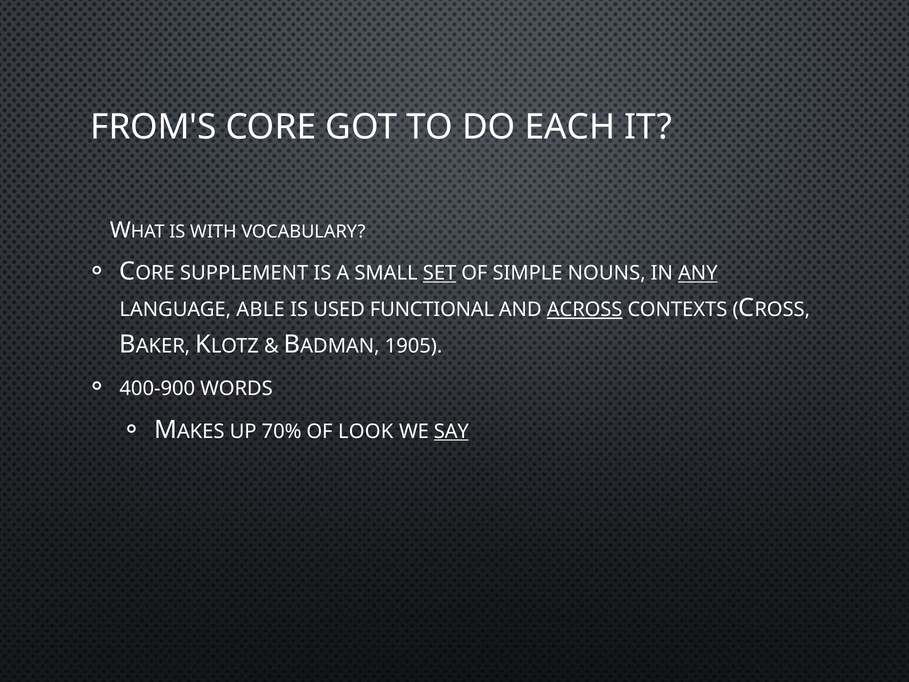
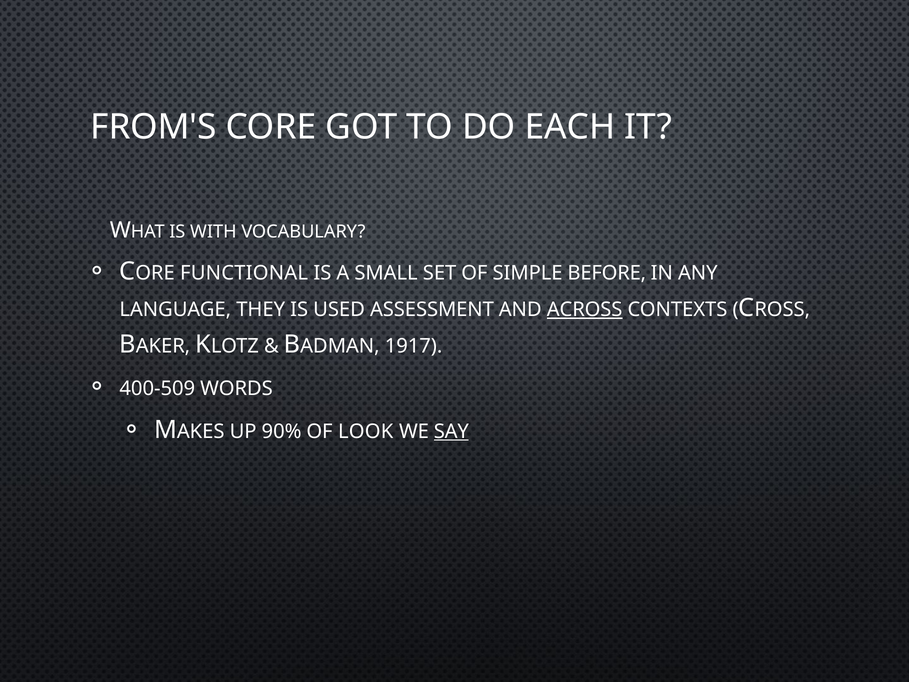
SUPPLEMENT: SUPPLEMENT -> FUNCTIONAL (244, 273)
SET underline: present -> none (440, 273)
NOUNS: NOUNS -> BEFORE (607, 273)
ANY underline: present -> none (698, 273)
ABLE: ABLE -> THEY (261, 310)
FUNCTIONAL: FUNCTIONAL -> ASSESSMENT (432, 310)
1905: 1905 -> 1917 (414, 346)
400-900: 400-900 -> 400-509 (157, 389)
70%: 70% -> 90% (282, 431)
